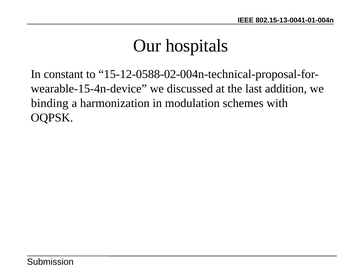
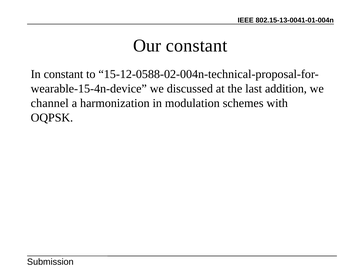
Our hospitals: hospitals -> constant (197, 46)
binding: binding -> channel (50, 103)
